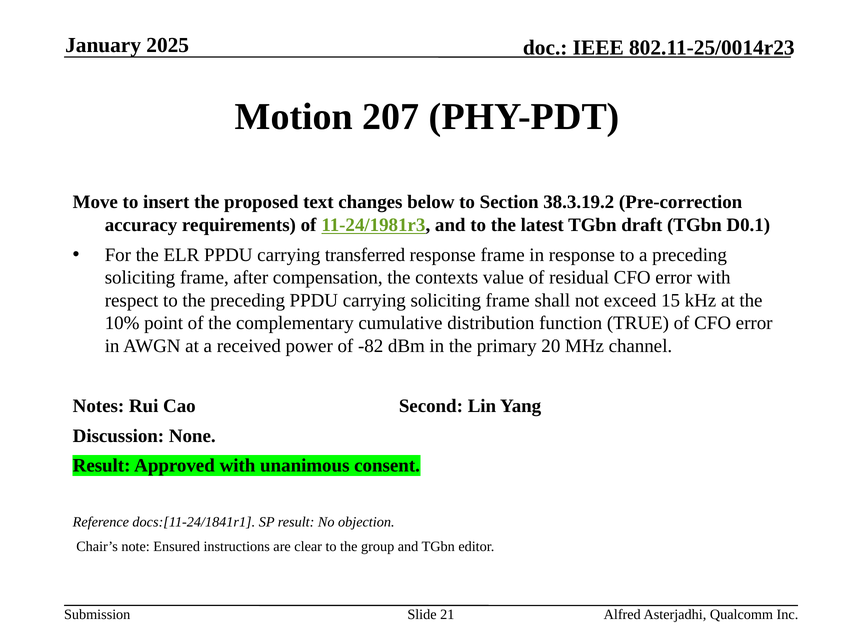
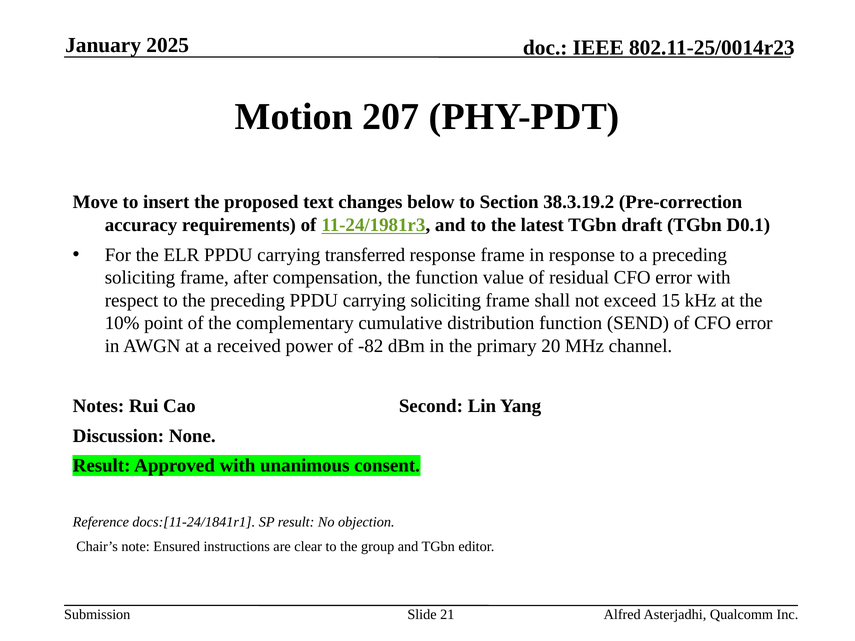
the contexts: contexts -> function (447, 278)
TRUE: TRUE -> SEND (638, 323)
